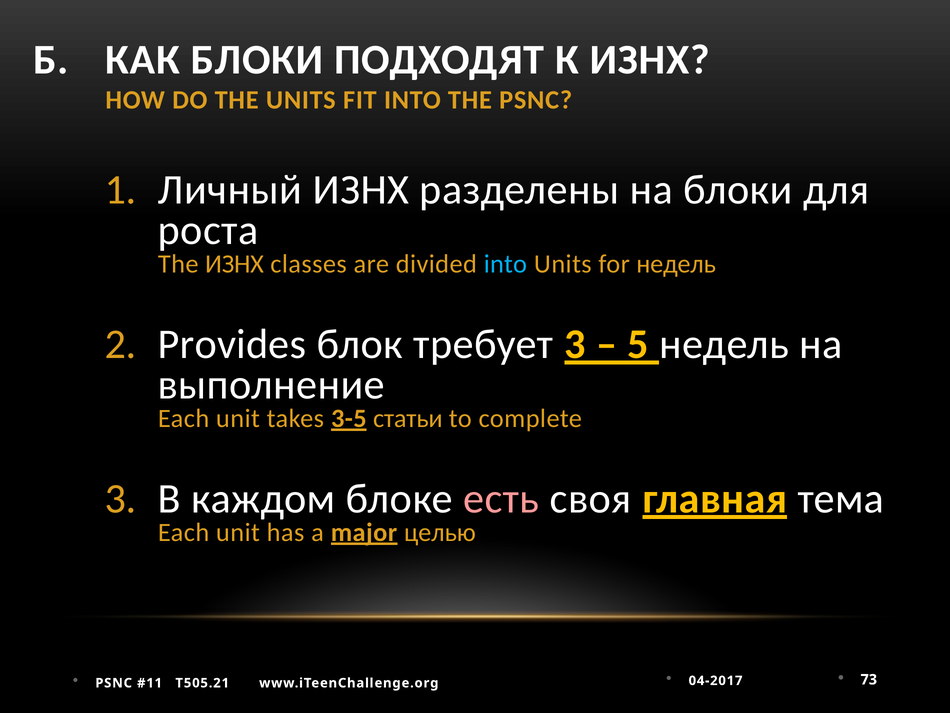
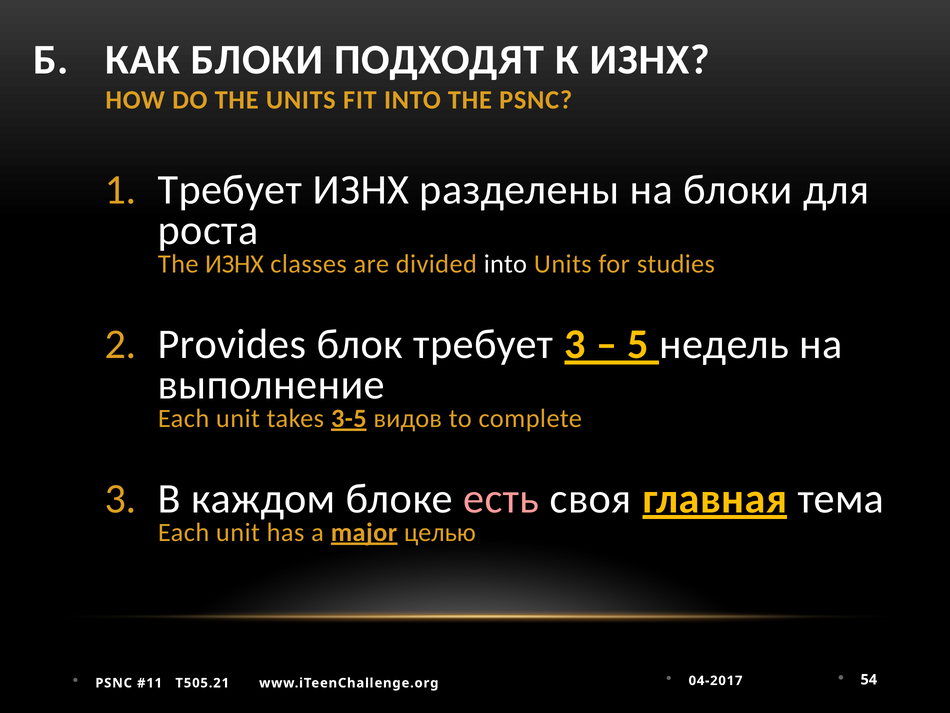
Личный: Личный -> Требует (230, 189)
into colour: light blue -> white (505, 264)
for недель: недель -> studies (676, 264)
статьи: статьи -> видов (408, 418)
73: 73 -> 54 (869, 679)
